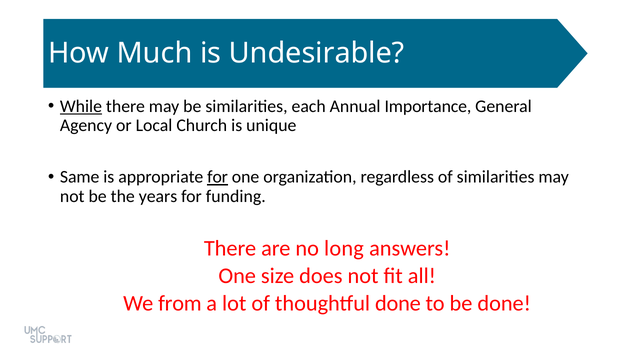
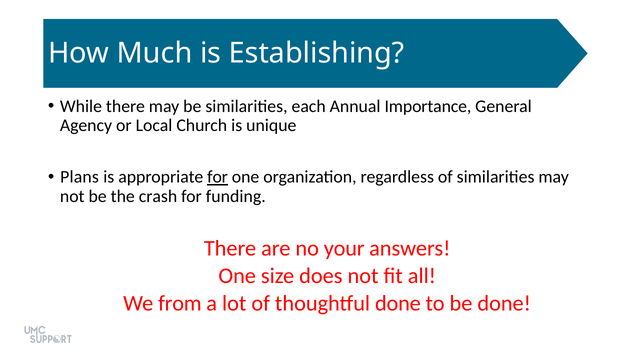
Undesirable: Undesirable -> Establishing (317, 53)
While underline: present -> none (81, 106)
Same: Same -> Plans (80, 177)
years: years -> crash (158, 196)
long: long -> your (344, 249)
